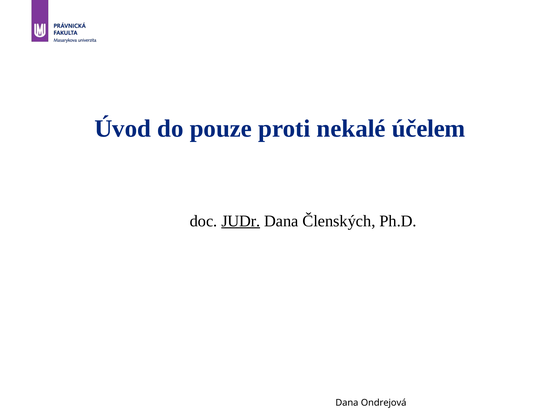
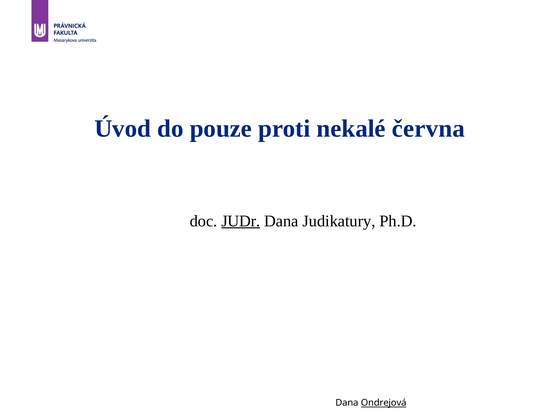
účelem: účelem -> června (428, 129)
Členských: Členských -> Judikatury (339, 221)
Ondrejová underline: none -> present (384, 403)
